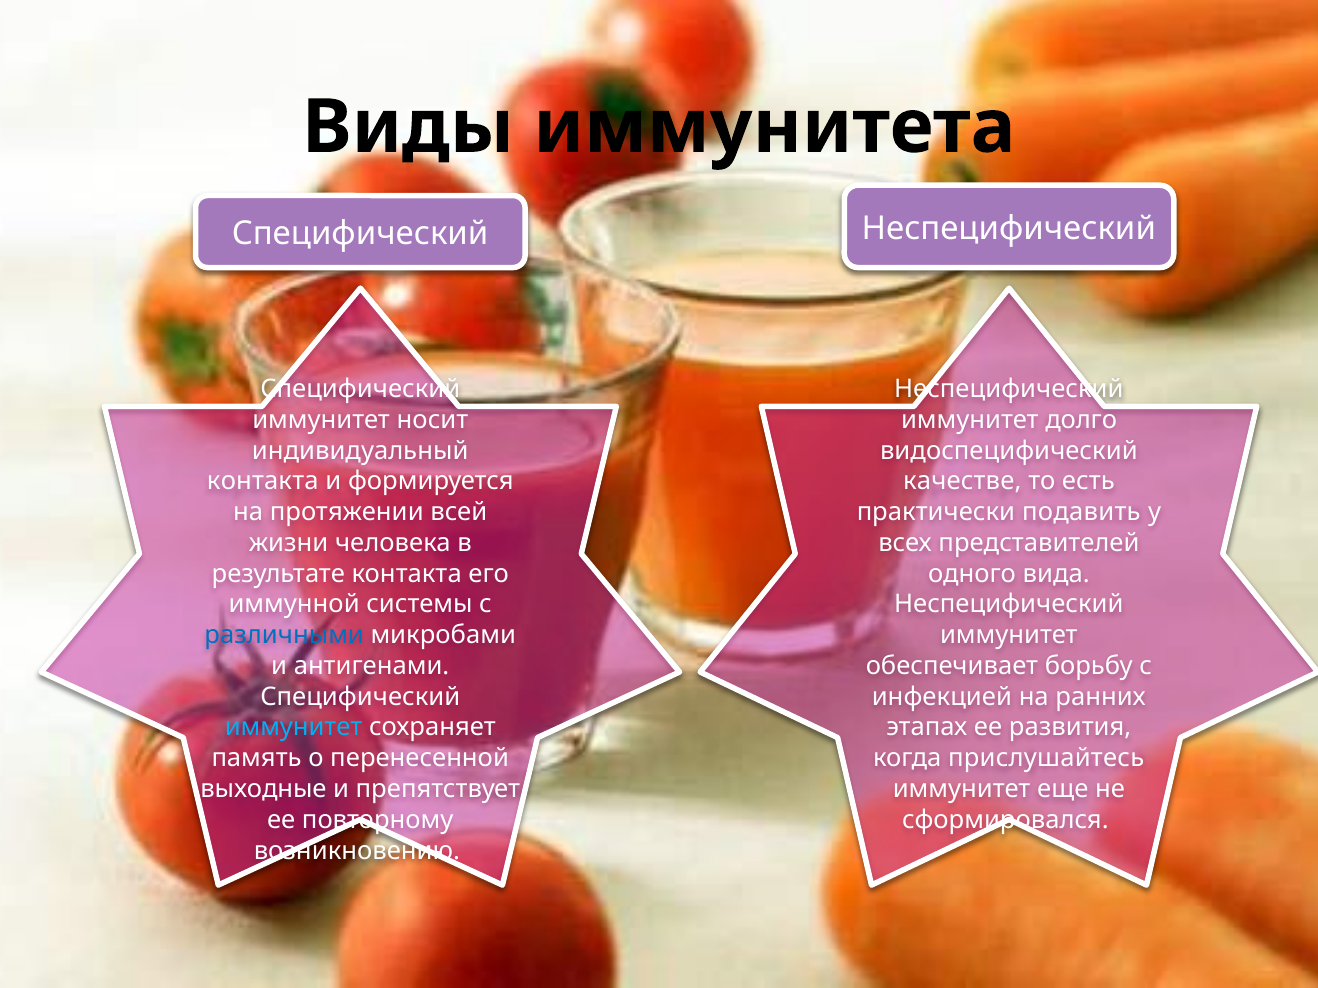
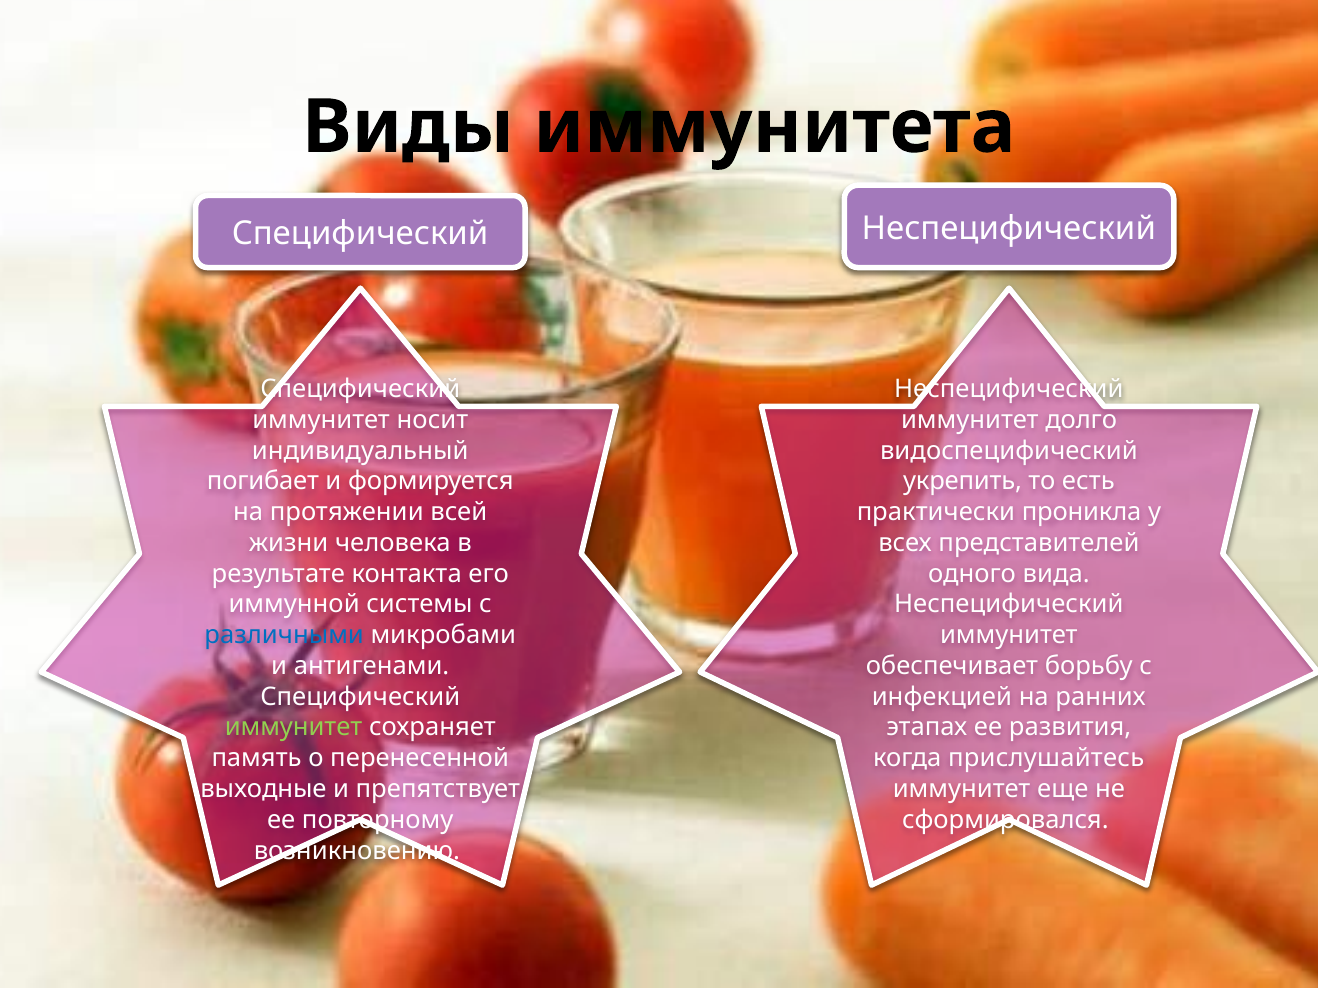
контакта: контакта -> погибает (263, 482)
качестве: качестве -> укрепить (963, 482)
подавить: подавить -> проникла (1082, 513)
иммунитет colour: light blue -> light green (294, 728)
